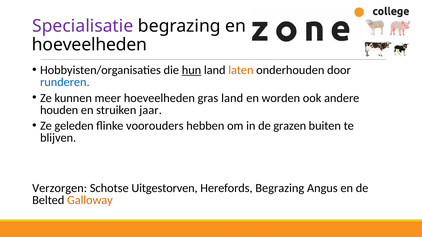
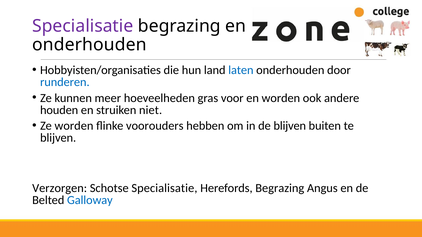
hoeveelheden: hoeveelheden -> onderhouden (89, 45)
hun underline: present -> none (191, 70)
laten colour: orange -> blue (241, 70)
gras land: land -> voor (232, 98)
jaar: jaar -> niet (151, 110)
Ze geleden: geleden -> worden (74, 126)
de grazen: grazen -> blijven (290, 126)
Schotse Uitgestorven: Uitgestorven -> Specialisatie (164, 188)
Galloway colour: orange -> blue (90, 200)
